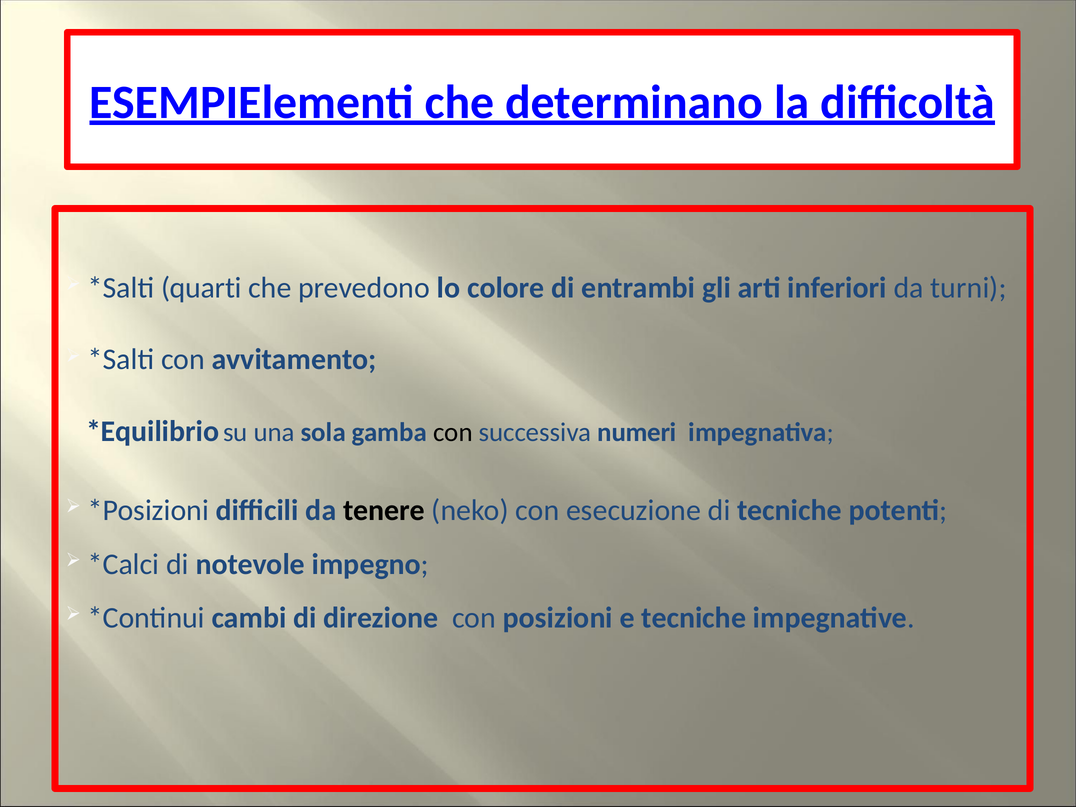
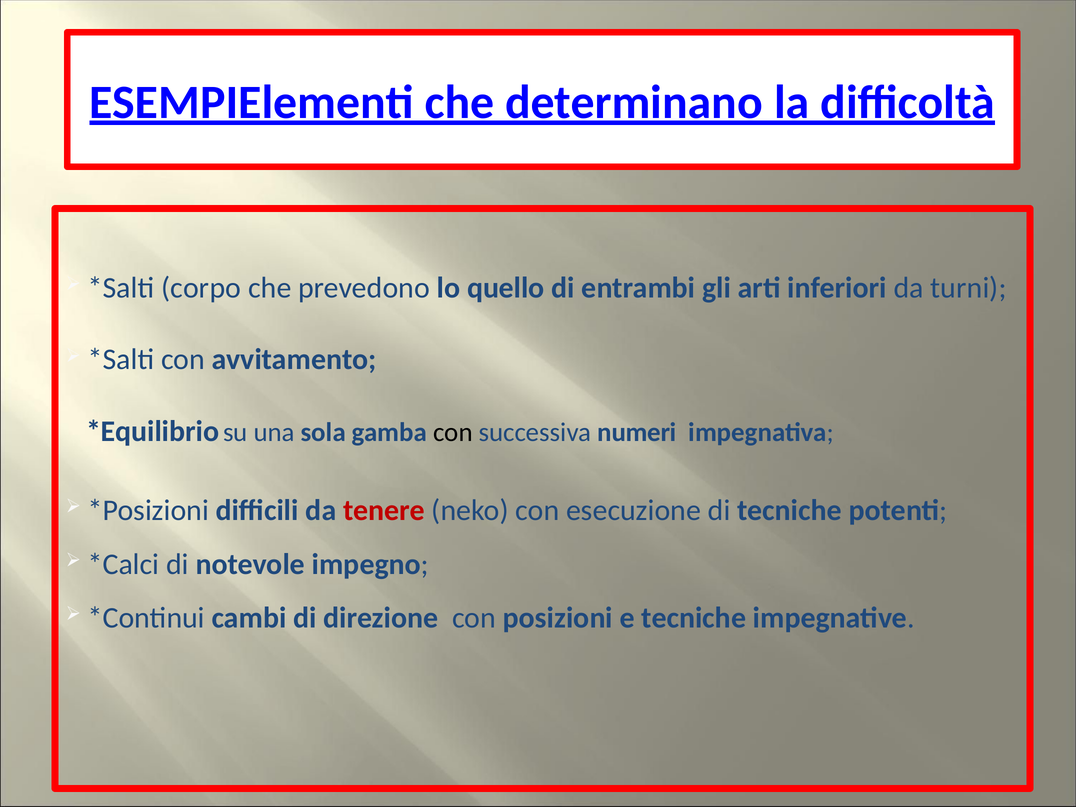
quarti: quarti -> corpo (201, 288)
colore: colore -> quello (506, 288)
tenere colour: black -> red (384, 510)
